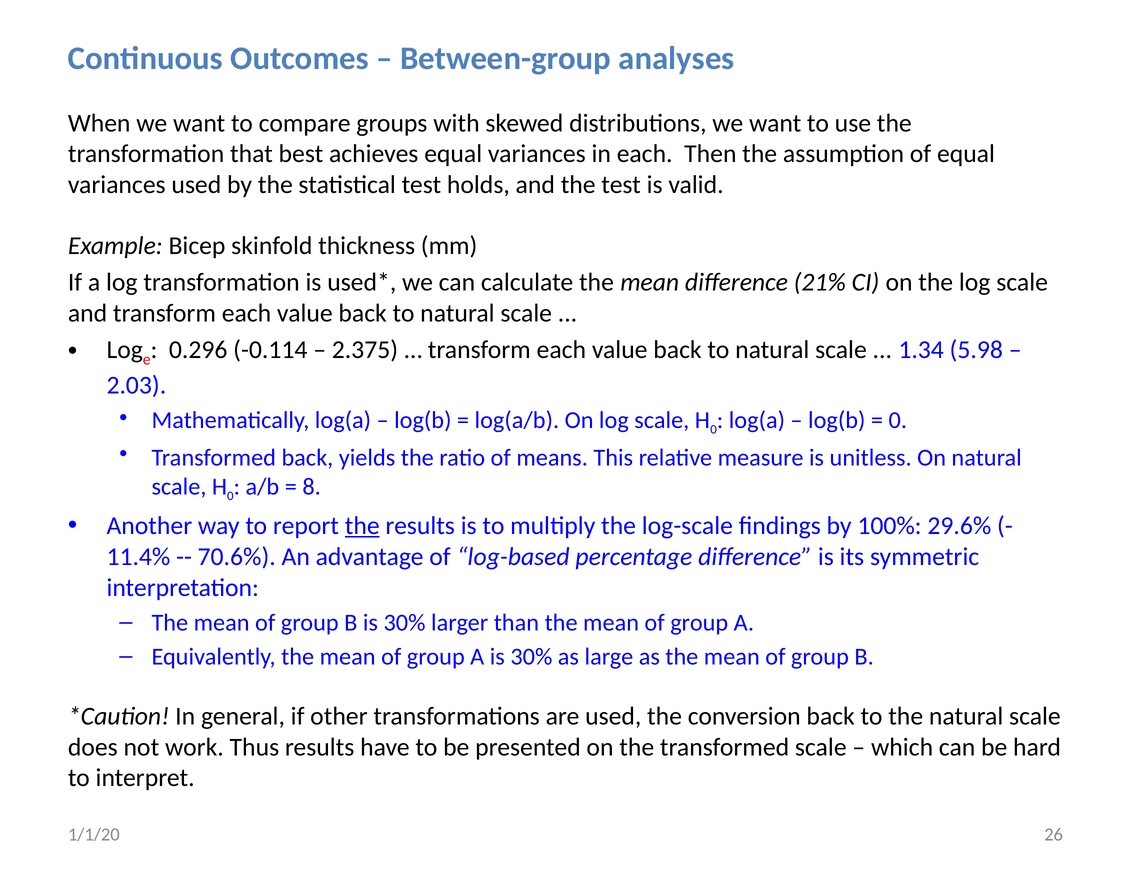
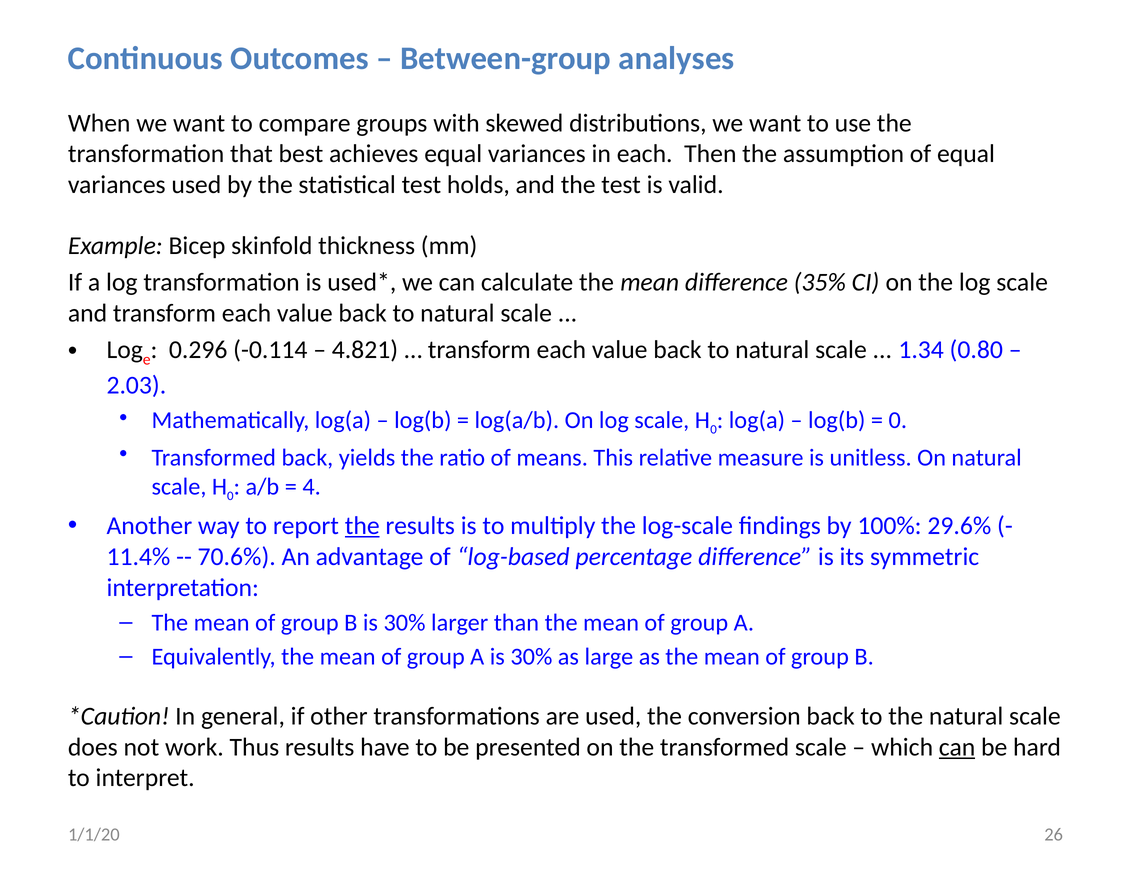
21%: 21% -> 35% (820, 282)
2.375: 2.375 -> 4.821 (365, 350)
5.98: 5.98 -> 0.80 (976, 350)
8: 8 -> 4 (312, 487)
can underline: none -> present (957, 747)
